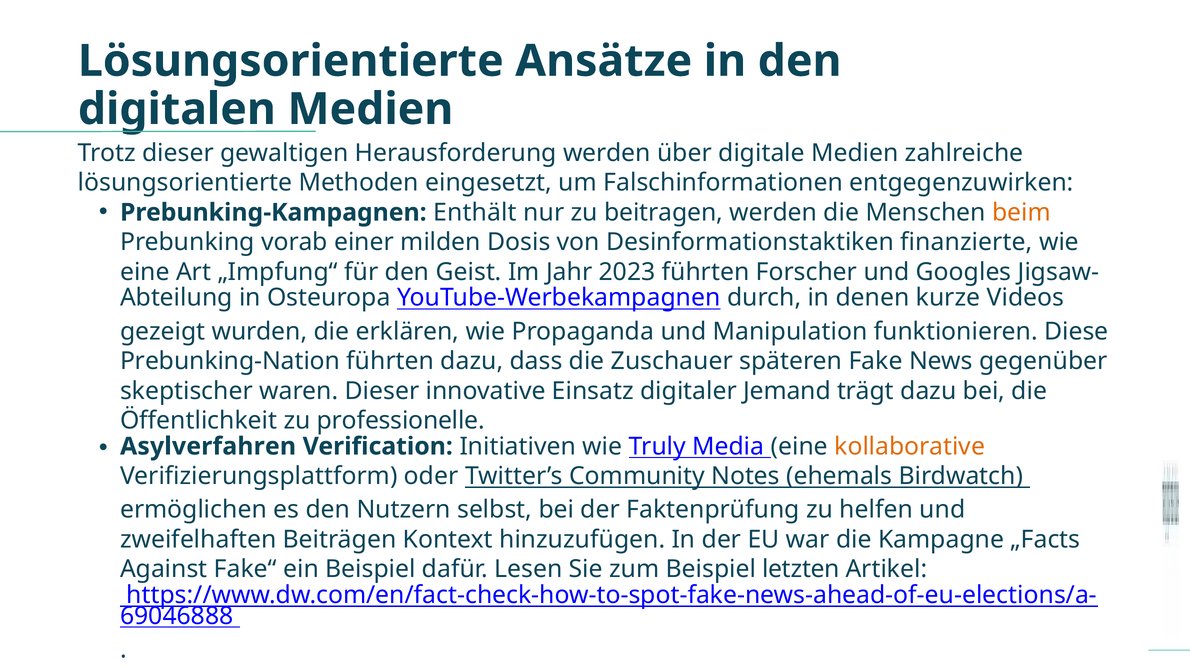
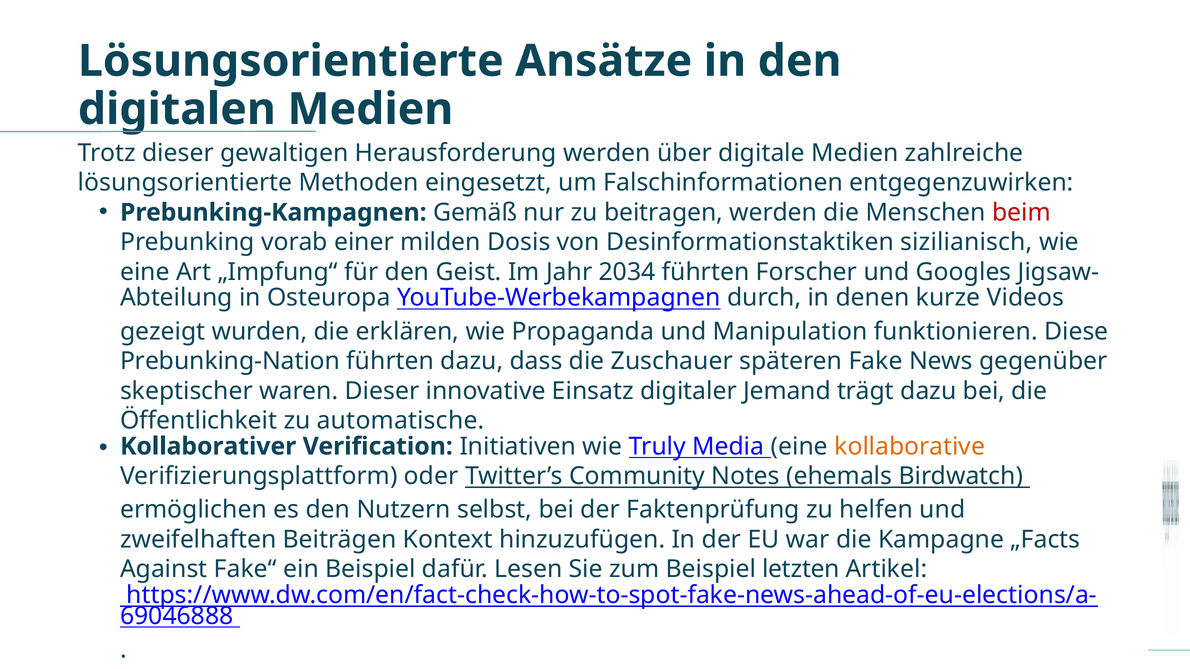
Enthält: Enthält -> Gemäß (475, 213)
beim colour: orange -> red (1021, 213)
finanzierte: finanzierte -> sizilianisch (966, 242)
2023: 2023 -> 2034 (627, 272)
professionelle: professionelle -> automatische (401, 421)
Asylverfahren: Asylverfahren -> Kollaborativer (208, 447)
